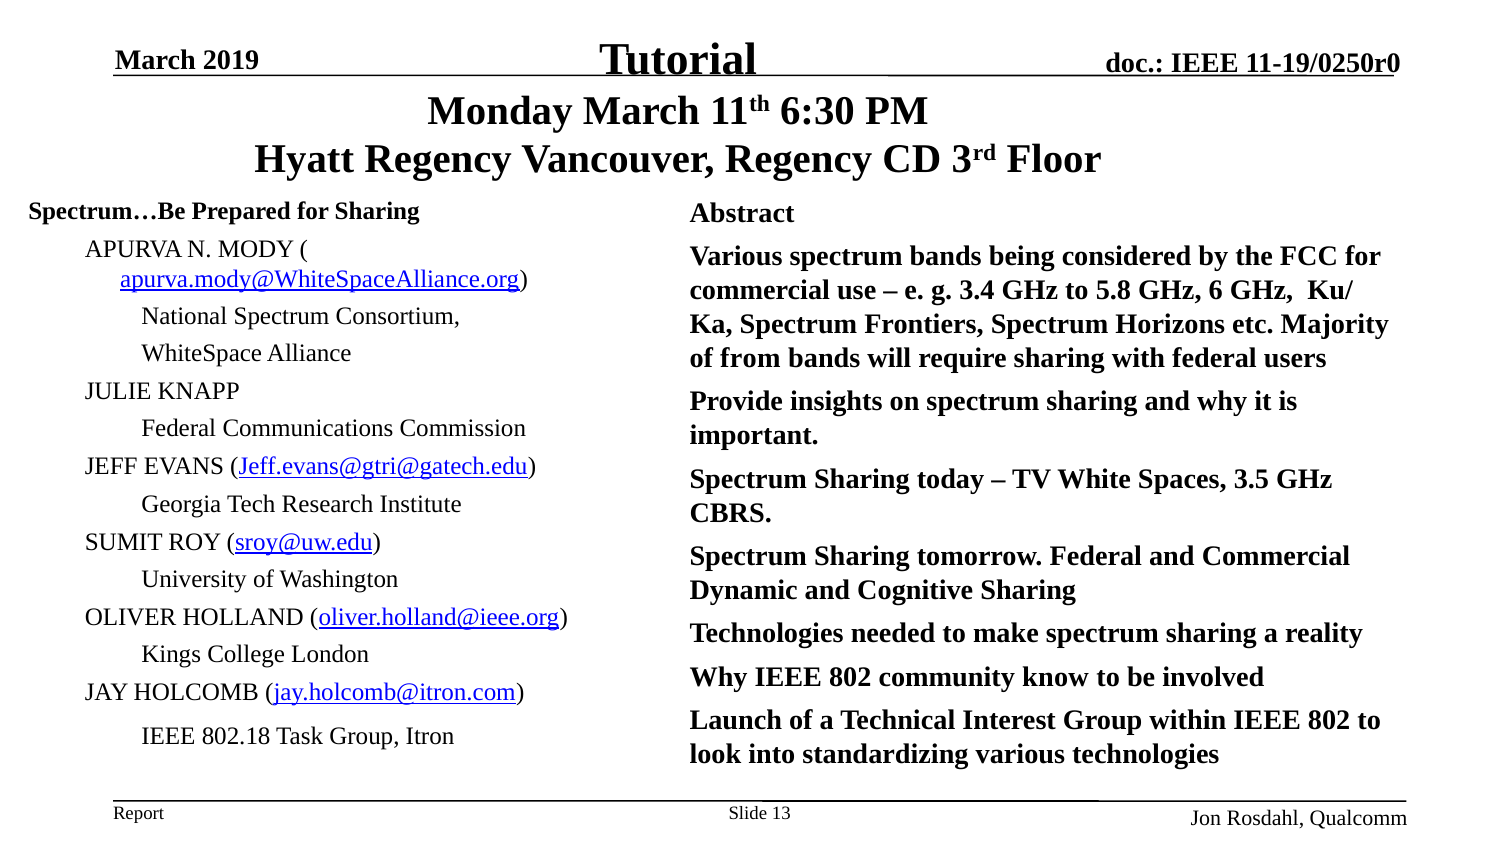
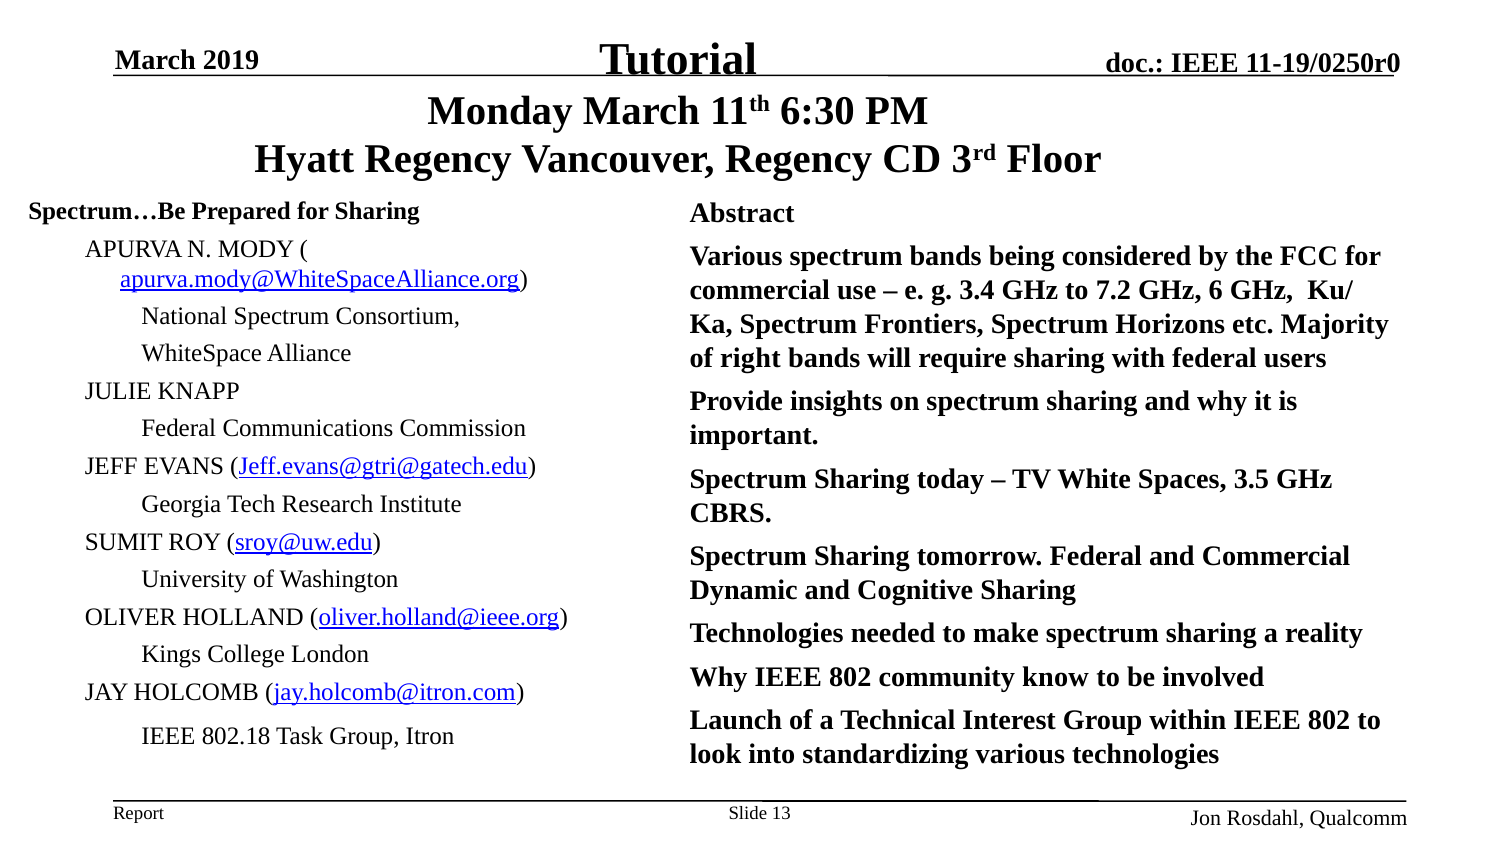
5.8: 5.8 -> 7.2 (1113, 290)
from: from -> right (750, 358)
